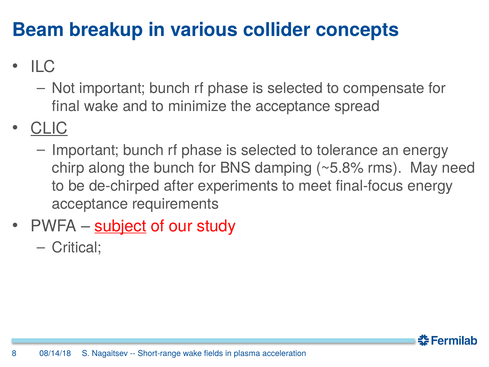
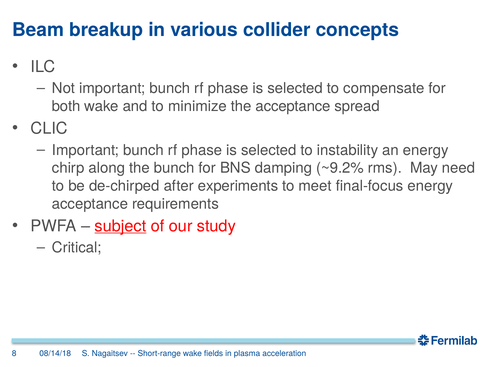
final: final -> both (66, 106)
CLIC underline: present -> none (49, 128)
tolerance: tolerance -> instability (348, 150)
~5.8%: ~5.8% -> ~9.2% (340, 168)
